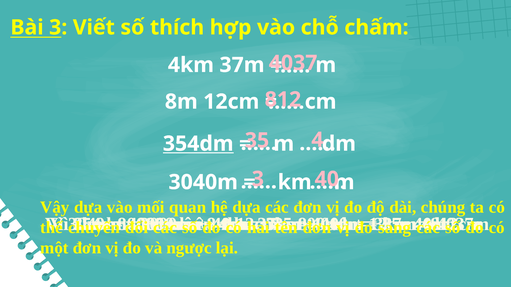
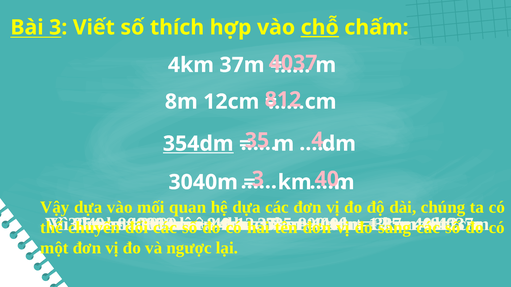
chỗ underline: none -> present (320, 27)
